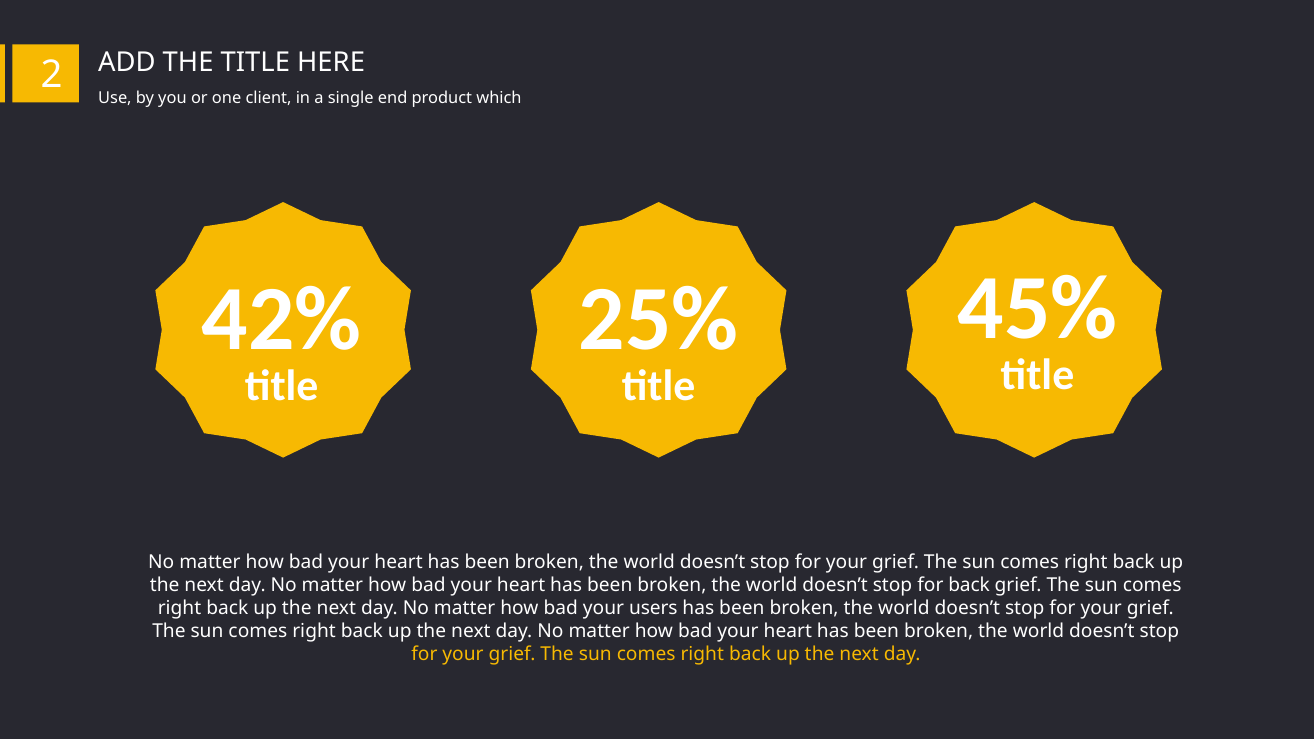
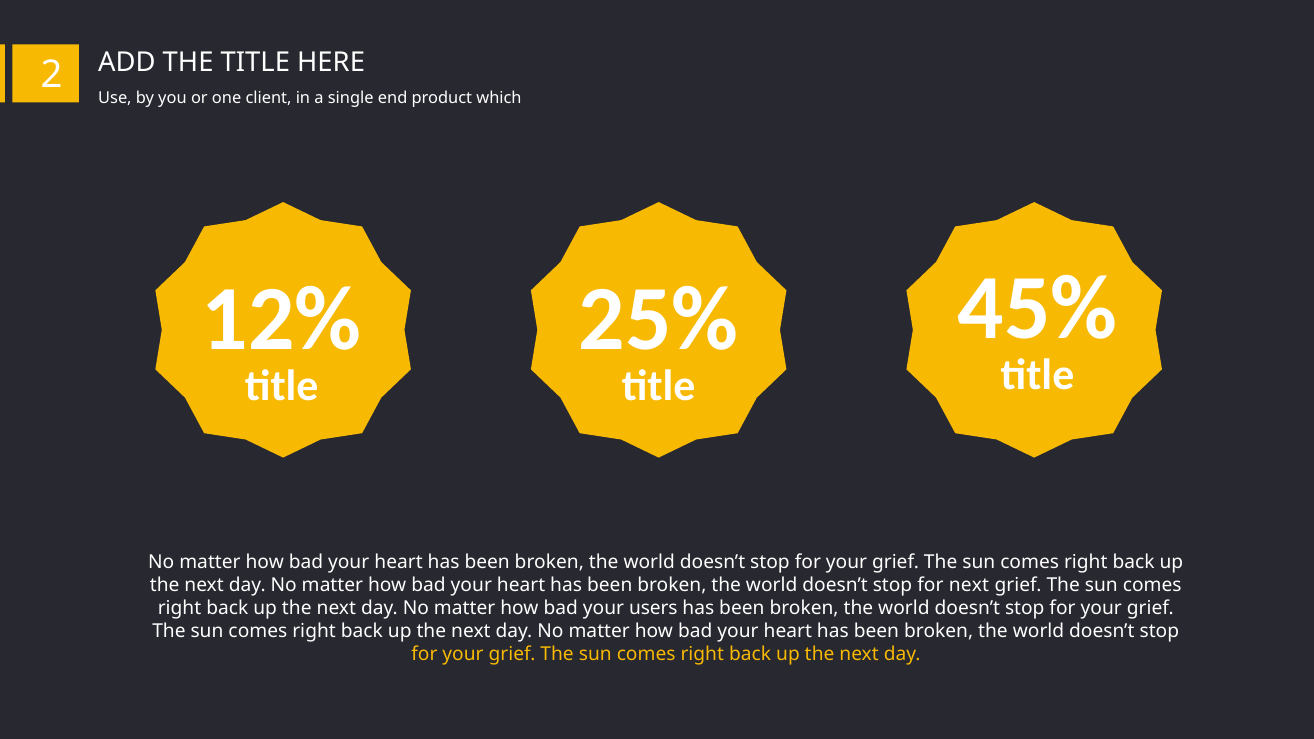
42%: 42% -> 12% (282, 319)
for back: back -> next (969, 585)
